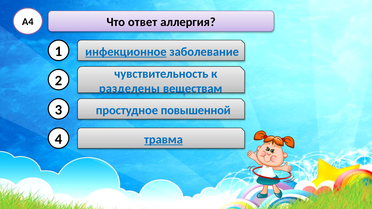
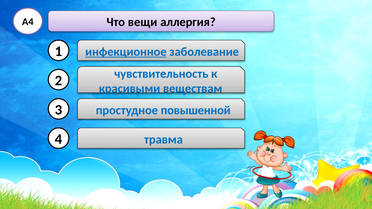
ответ: ответ -> вещи (143, 22)
разделены: разделены -> красивыми (130, 89)
травма underline: present -> none (164, 140)
